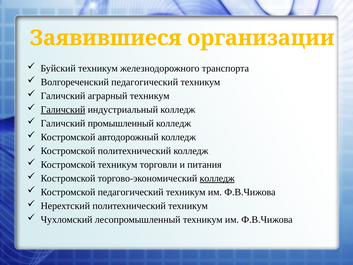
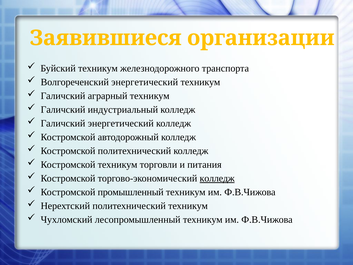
Волгореченский педагогический: педагогический -> энергетический (145, 82)
Галичский underline: present -> none (63, 110)
Галичский промышленный: промышленный -> энергетический (121, 123)
Костромской педагогический: педагогический -> промышленный (131, 192)
